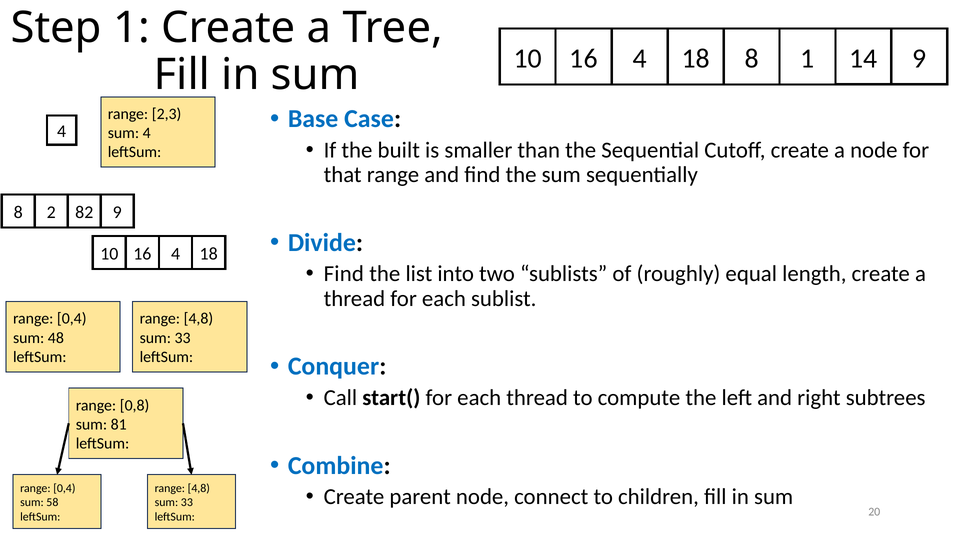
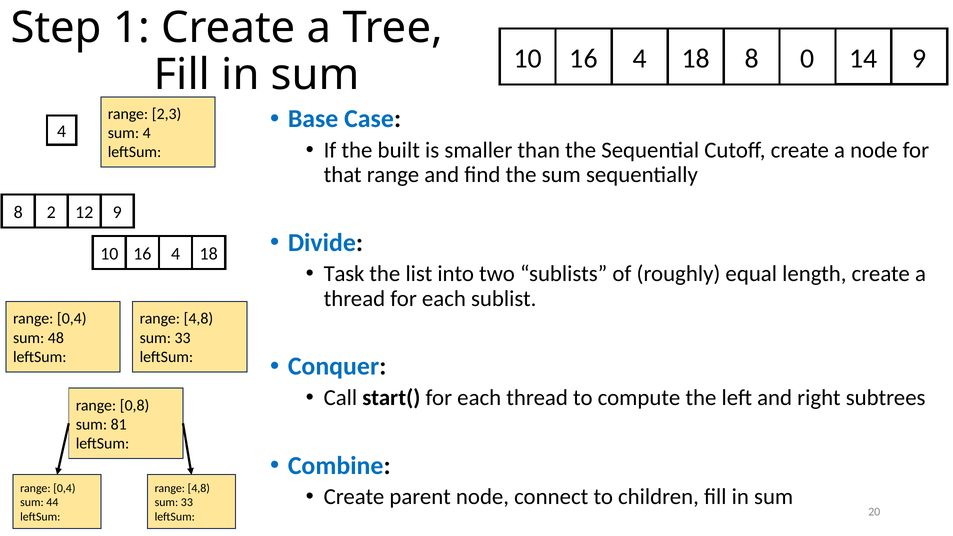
8 1: 1 -> 0 (807, 58)
82: 82 -> 12 (84, 212)
Find: Find -> Task (344, 274)
58: 58 -> 44 (52, 503)
